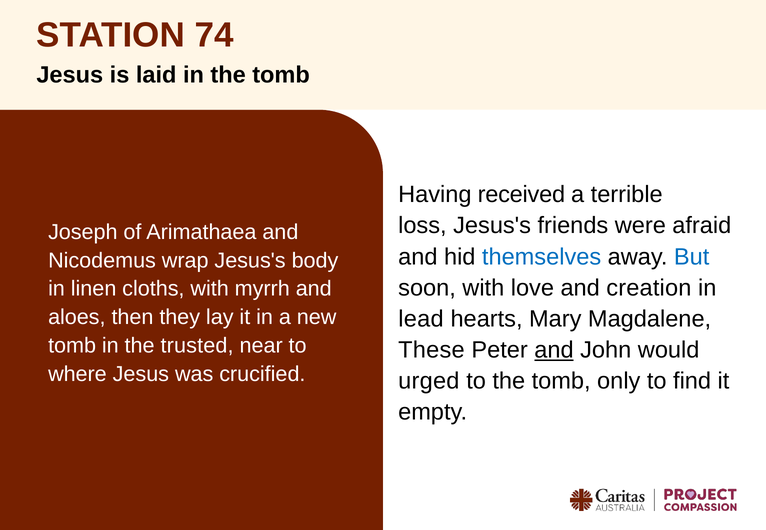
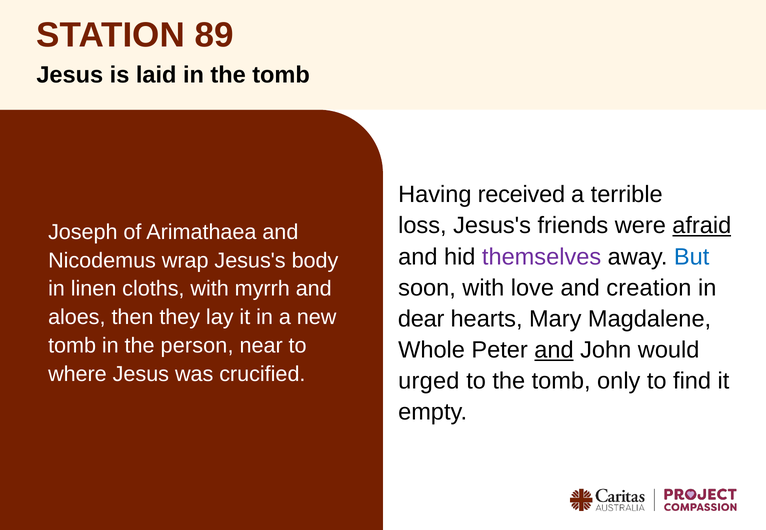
74: 74 -> 89 (214, 35)
afraid underline: none -> present (702, 226)
themselves colour: blue -> purple (542, 257)
lead: lead -> dear (421, 319)
trusted: trusted -> person (197, 346)
These: These -> Whole (432, 350)
